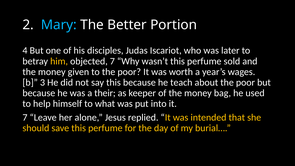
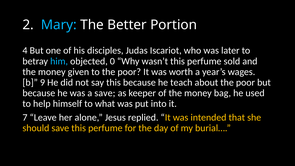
him colour: yellow -> light blue (59, 61)
objected 7: 7 -> 0 (112, 61)
3: 3 -> 9 (43, 82)
a their: their -> save (105, 93)
